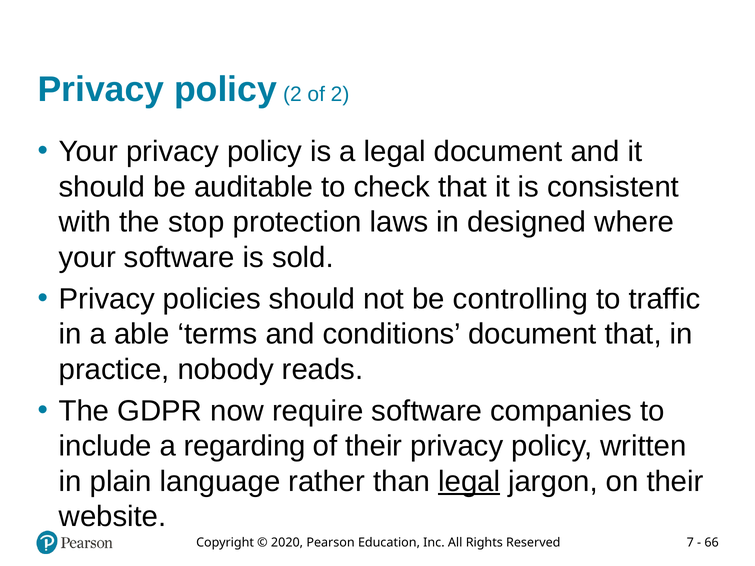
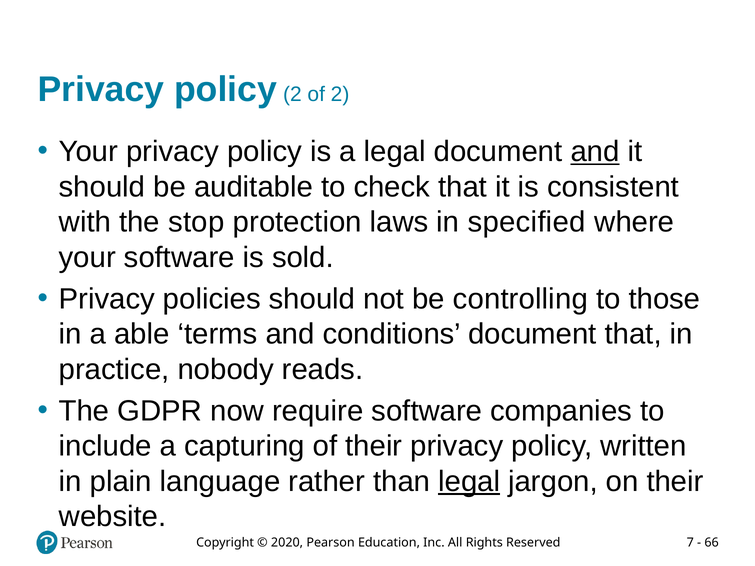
and underline: none -> present (595, 152)
designed: designed -> specified (527, 222)
traffic: traffic -> those (664, 299)
regarding: regarding -> capturing (244, 446)
